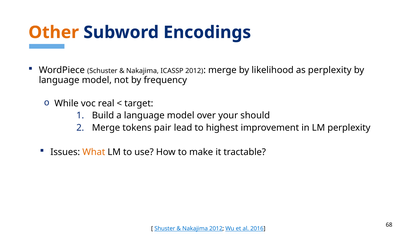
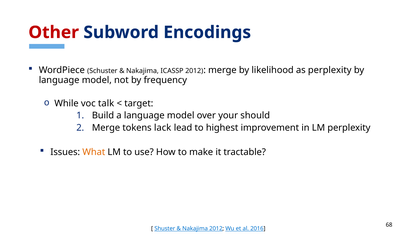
Other colour: orange -> red (54, 32)
real: real -> talk (106, 103)
pair: pair -> lack (163, 128)
